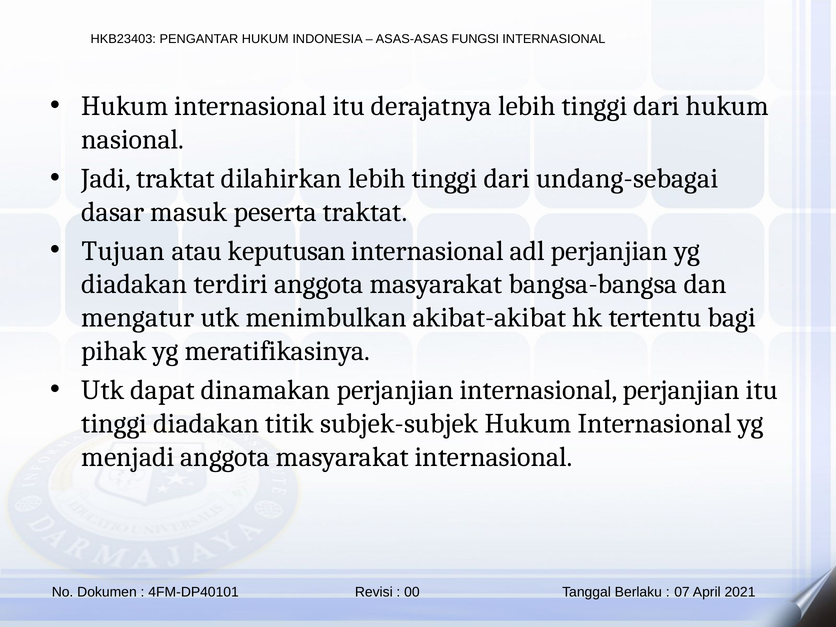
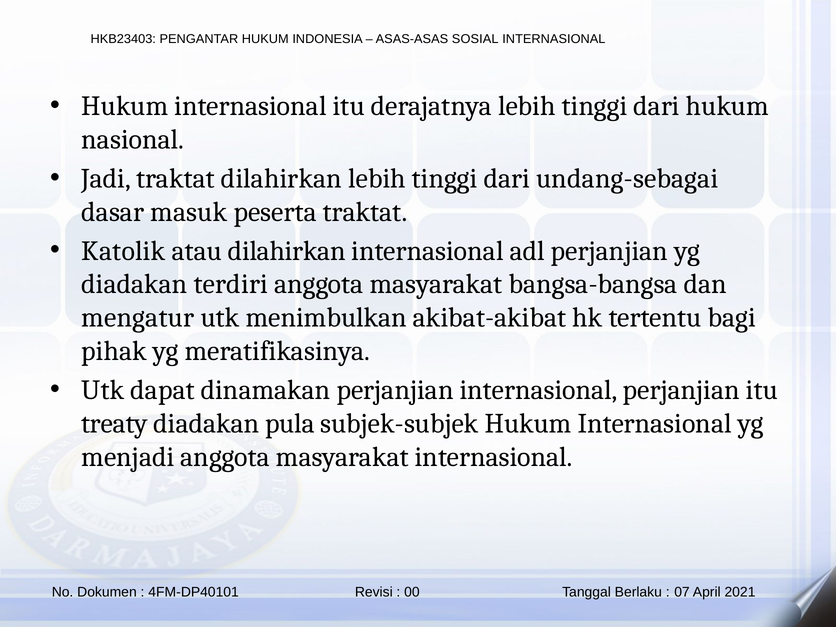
FUNGSI: FUNGSI -> SOSIAL (475, 39)
Tujuan: Tujuan -> Katolik (123, 251)
atau keputusan: keputusan -> dilahirkan (287, 251)
tinggi: tinggi -> treaty (114, 424)
titik: titik -> pula (290, 424)
